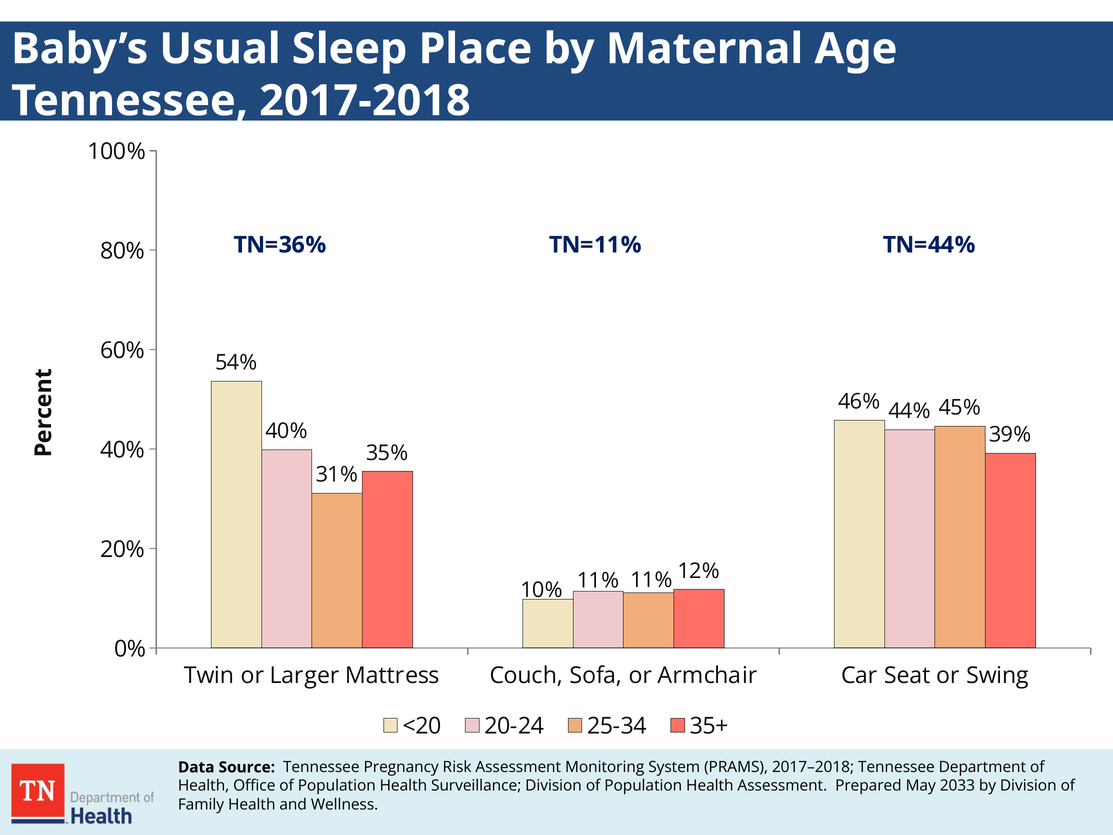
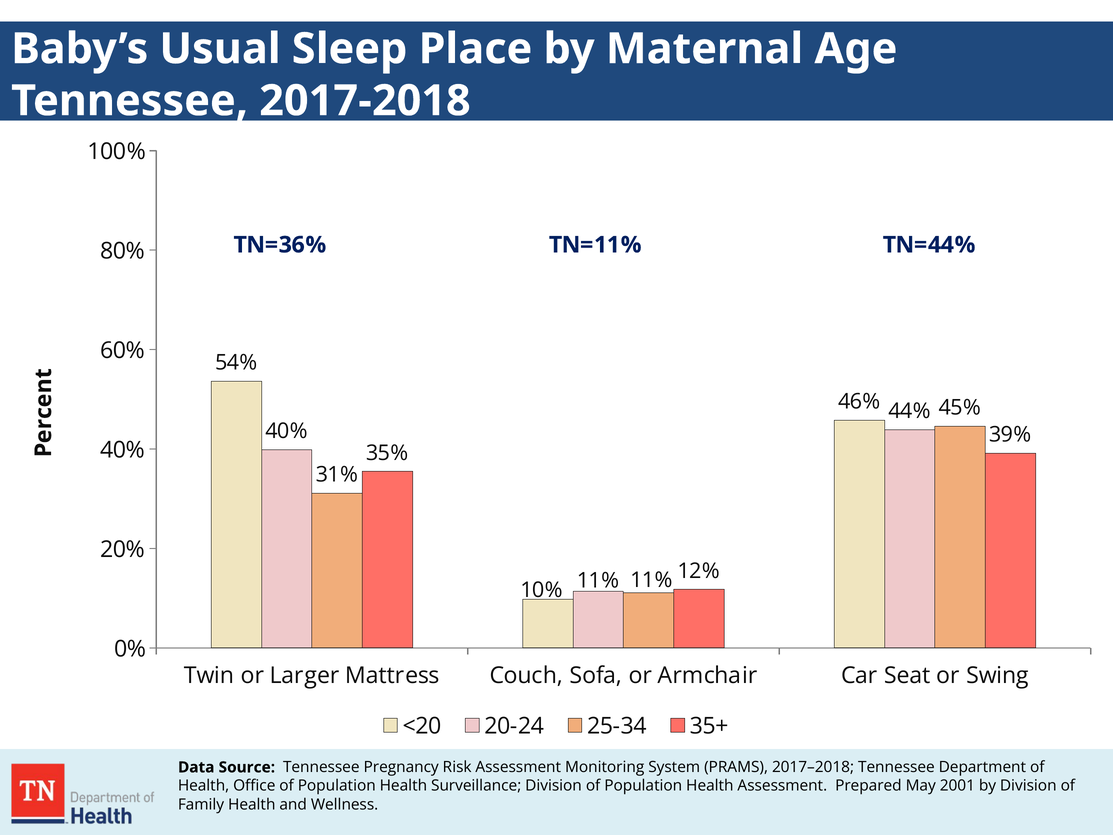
2033: 2033 -> 2001 (957, 786)
